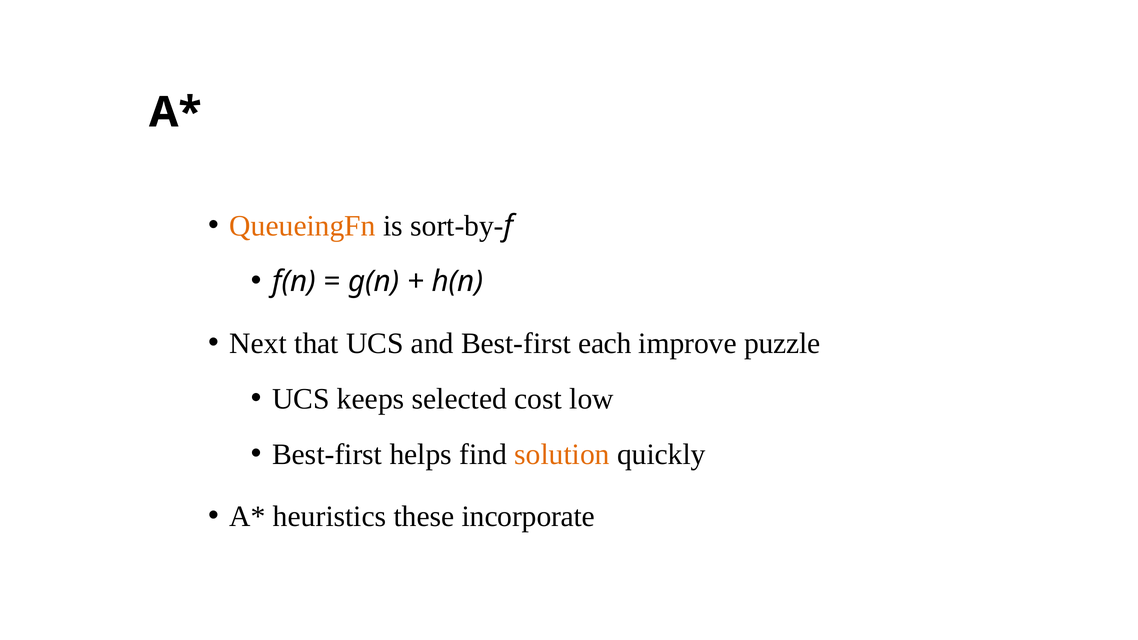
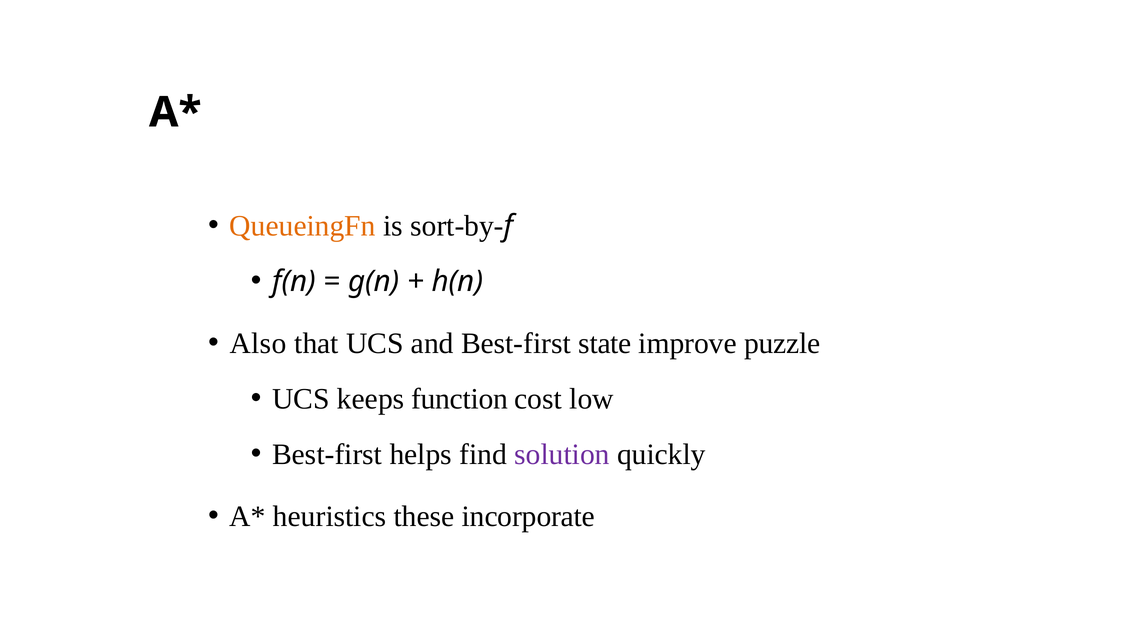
Next: Next -> Also (258, 343)
each: each -> state (605, 343)
selected: selected -> function (460, 399)
solution colour: orange -> purple (562, 455)
